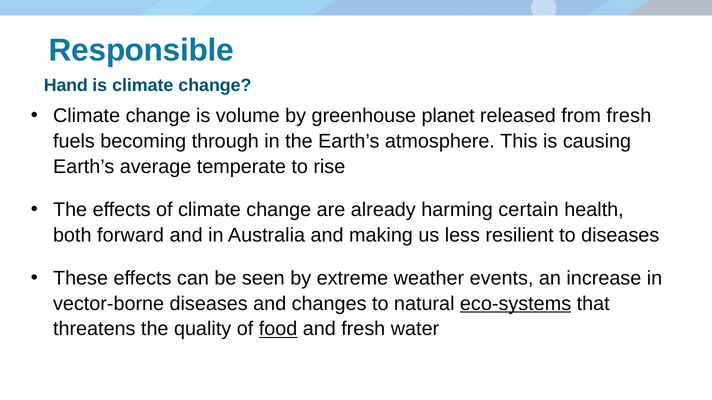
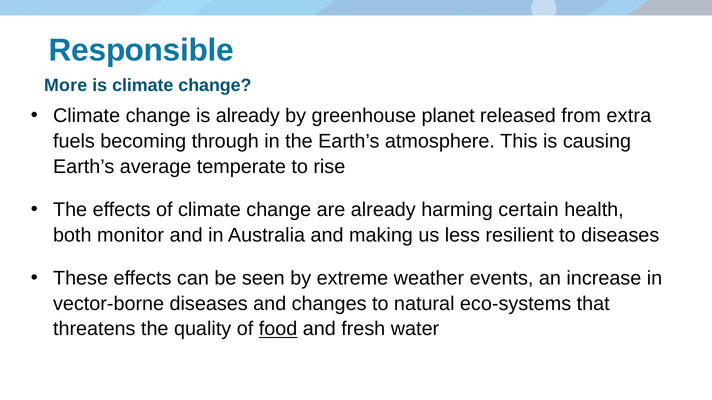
Hand: Hand -> More (66, 85)
is volume: volume -> already (248, 116)
from fresh: fresh -> extra (629, 116)
forward: forward -> monitor (131, 235)
eco-systems underline: present -> none (516, 304)
